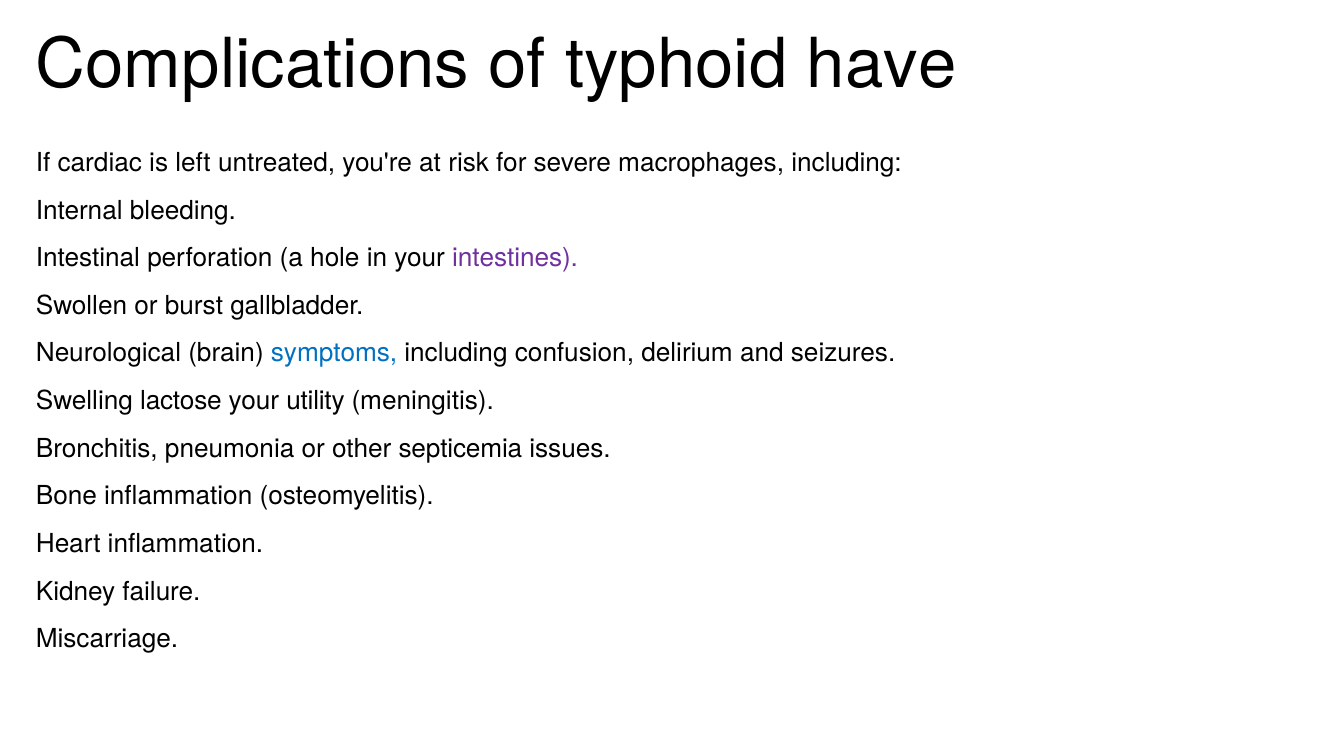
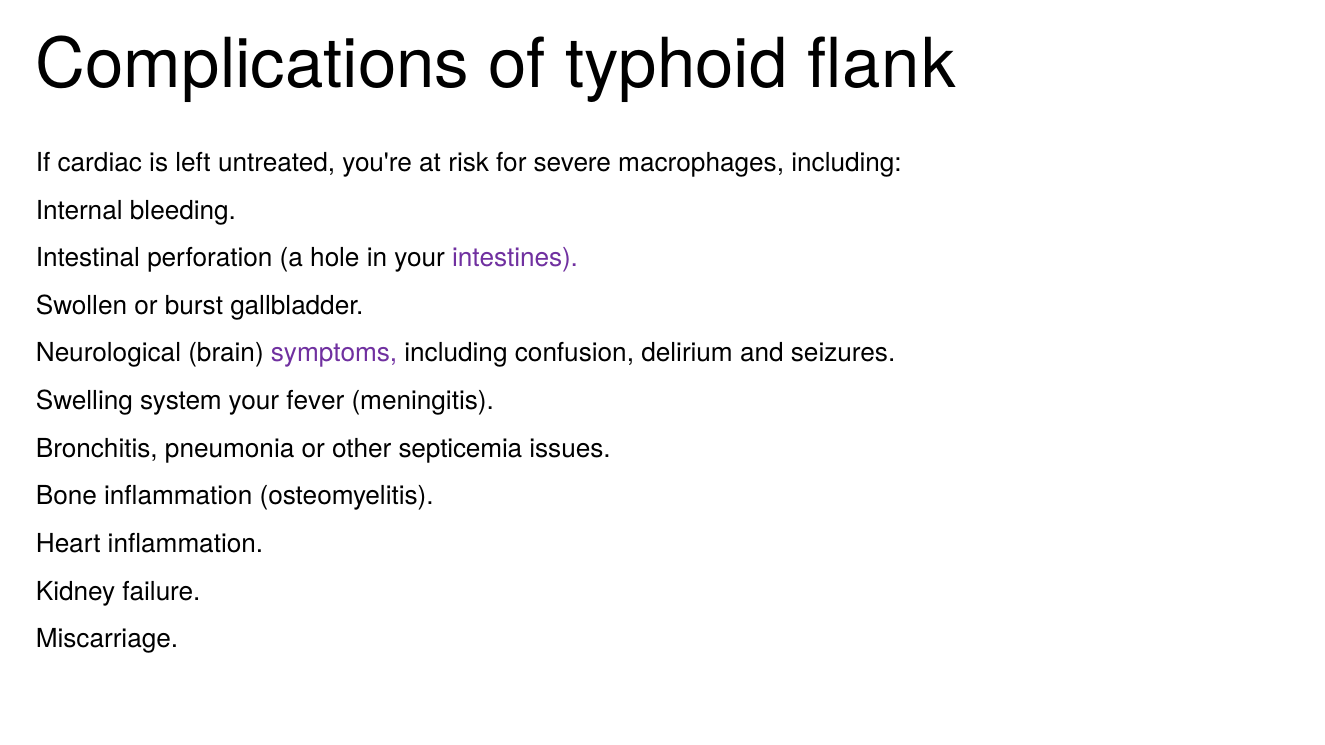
have: have -> flank (881, 65)
symptoms colour: blue -> purple (334, 353)
lactose: lactose -> system (181, 401)
utility: utility -> fever (315, 401)
